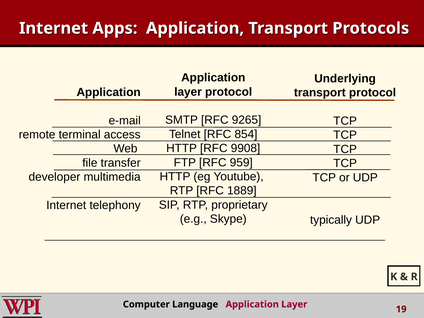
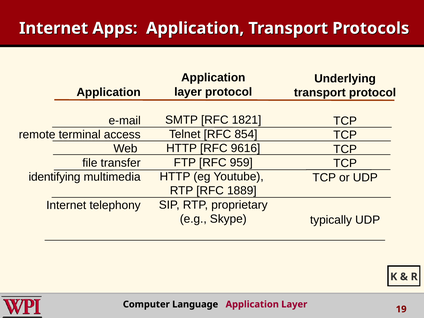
9265: 9265 -> 1821 (247, 120)
9908: 9908 -> 9616 (246, 148)
developer: developer -> identifying (55, 177)
